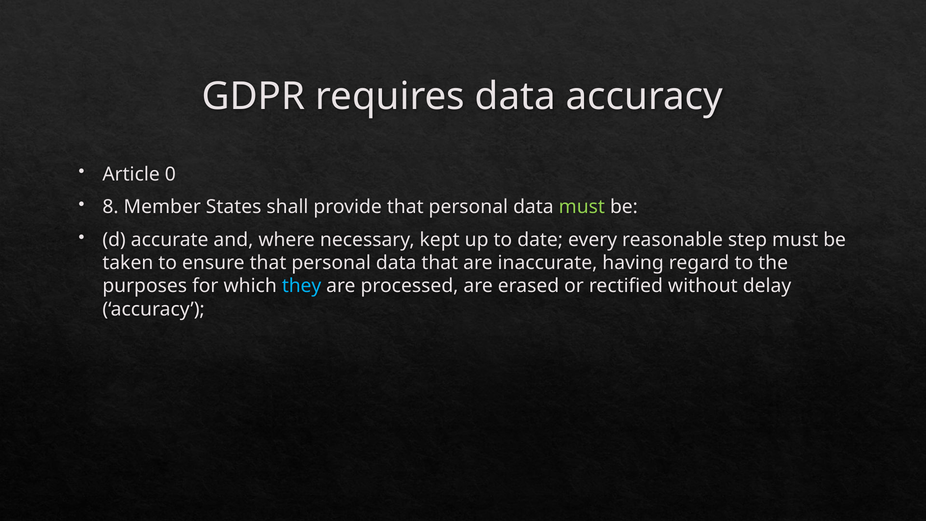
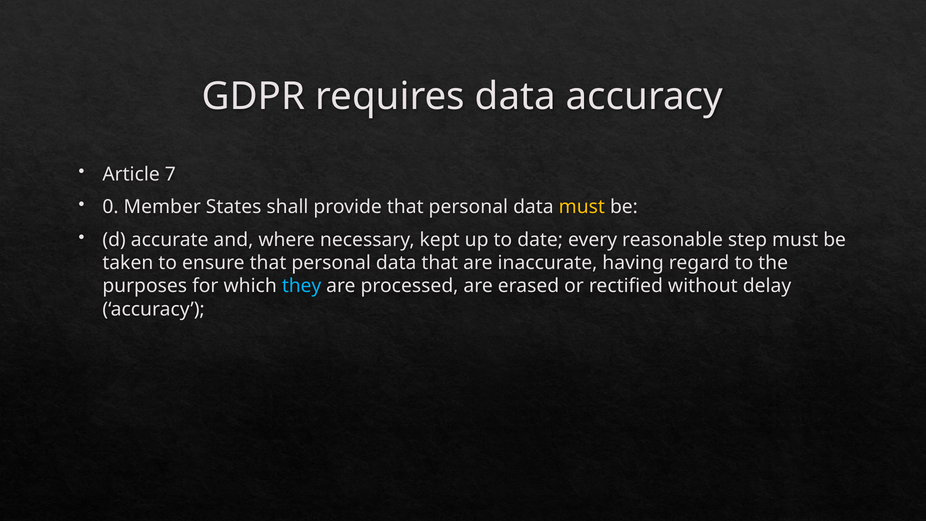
0: 0 -> 7 (170, 174)
8: 8 -> 0 (110, 207)
must colour: light green -> yellow (582, 207)
